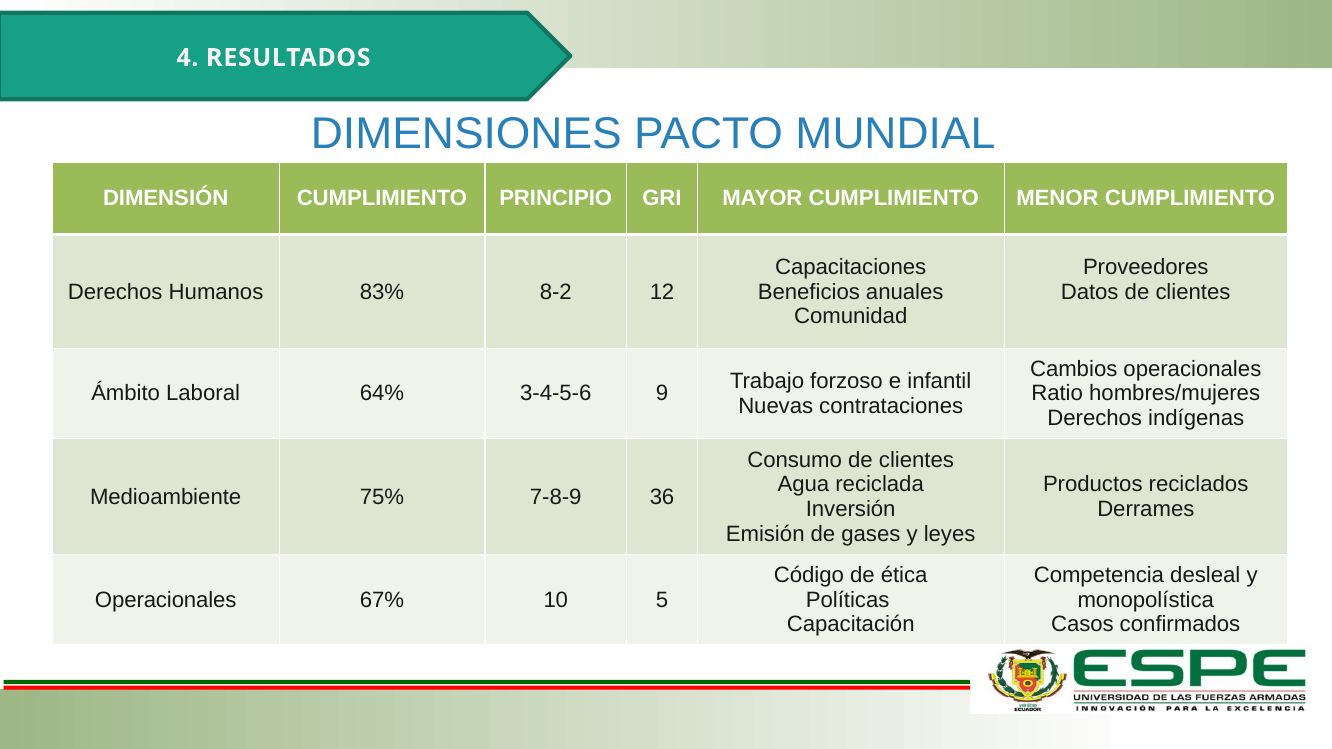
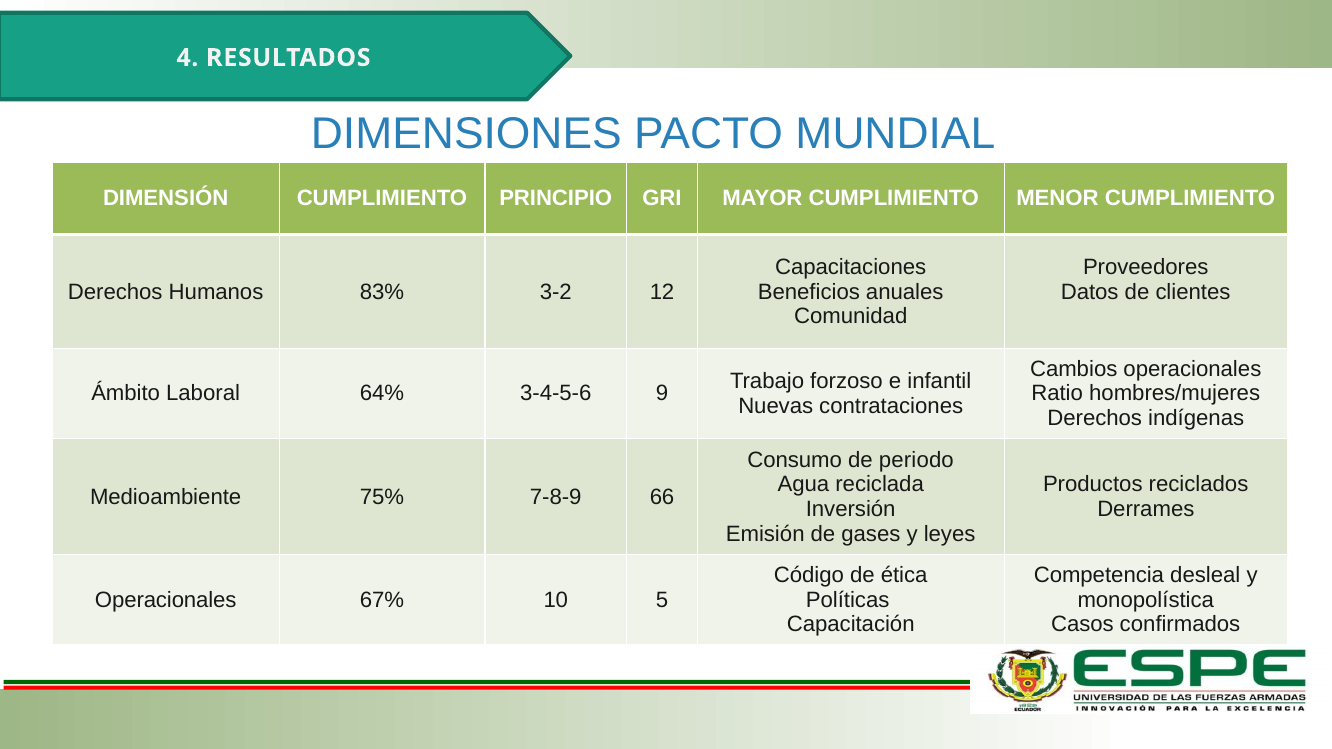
8-2: 8-2 -> 3-2 (556, 292)
Consumo de clientes: clientes -> periodo (916, 460)
36: 36 -> 66 (662, 497)
